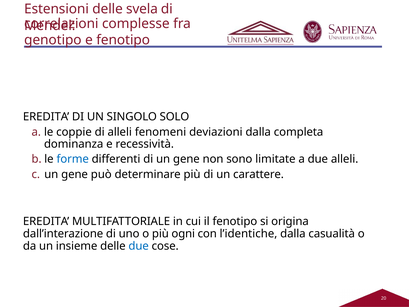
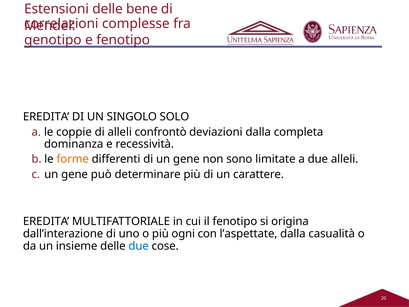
svela: svela -> bene (142, 9)
fenomeni: fenomeni -> confrontò (161, 132)
forme colour: blue -> orange (73, 159)
l’identiche: l’identiche -> l’aspettate (249, 234)
